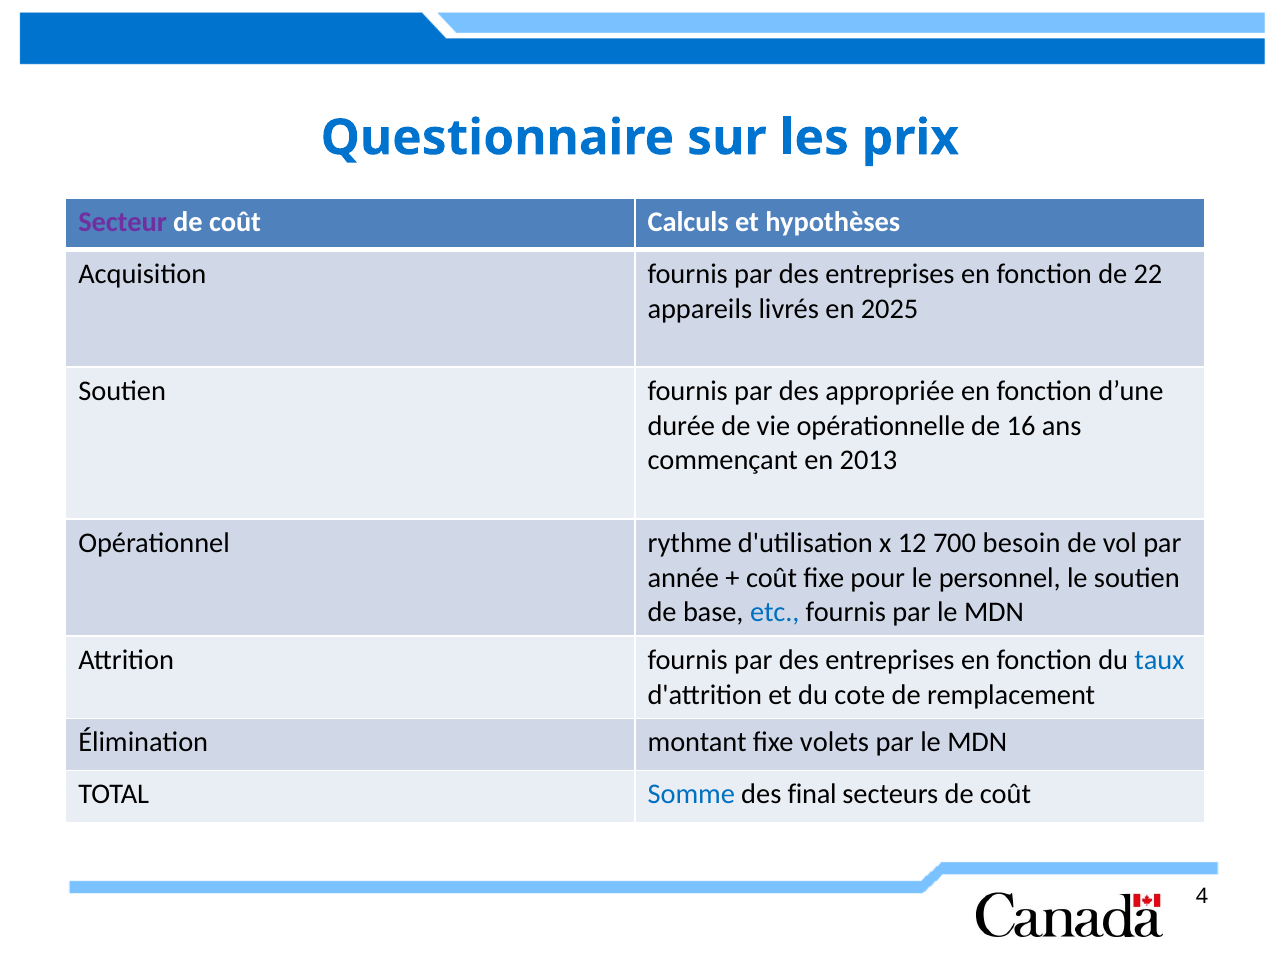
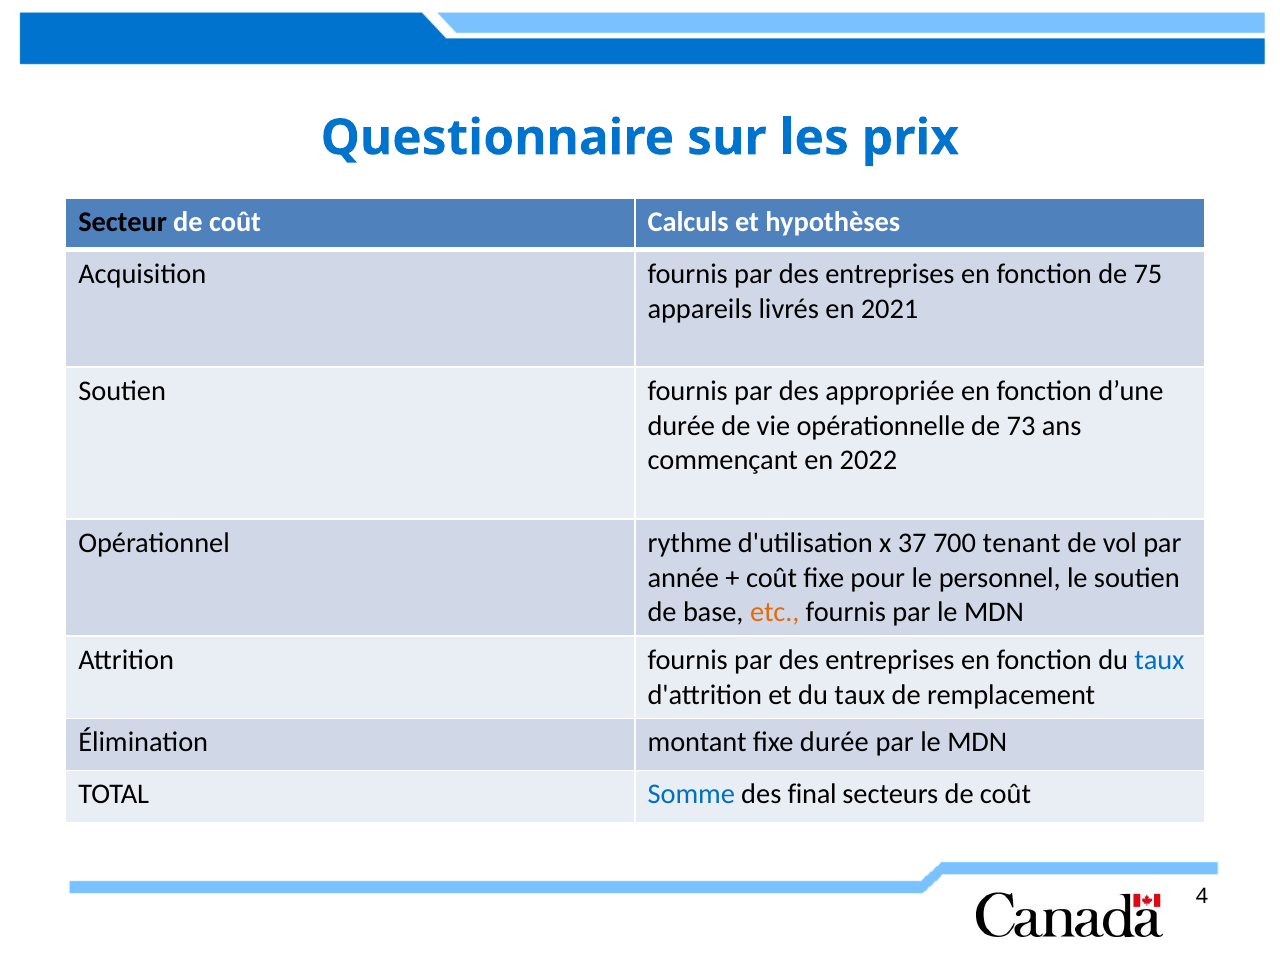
Secteur colour: purple -> black (123, 222)
22: 22 -> 75 (1148, 274)
2025: 2025 -> 2021 (890, 309)
16: 16 -> 73 (1021, 426)
2013: 2013 -> 2022 (868, 461)
12: 12 -> 37 (912, 543)
besoin: besoin -> tenant (1022, 543)
etc colour: blue -> orange (775, 613)
et du cote: cote -> taux (860, 695)
fixe volets: volets -> durée (834, 743)
